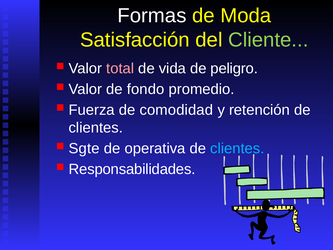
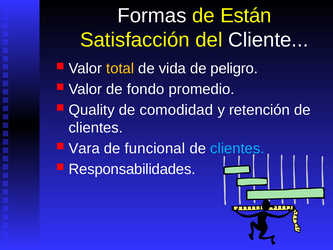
Moda: Moda -> Están (246, 16)
Cliente colour: light green -> white (268, 40)
total colour: pink -> yellow (120, 68)
Fuerza: Fuerza -> Quality (92, 110)
Sgte: Sgte -> Vara (84, 148)
operativa: operativa -> funcional (155, 148)
